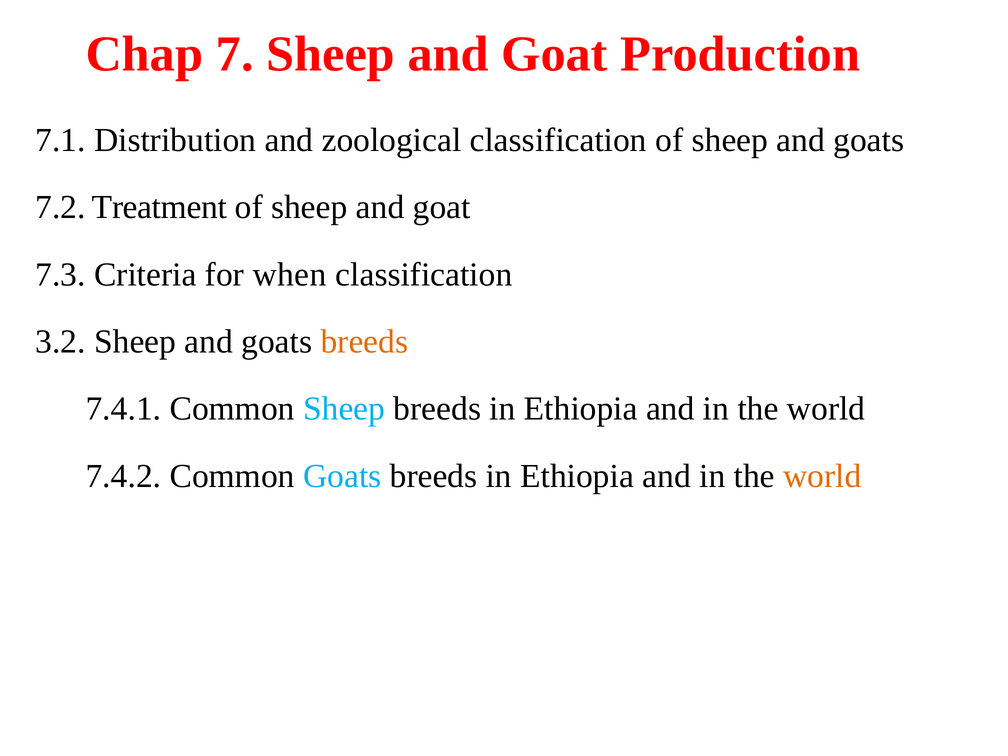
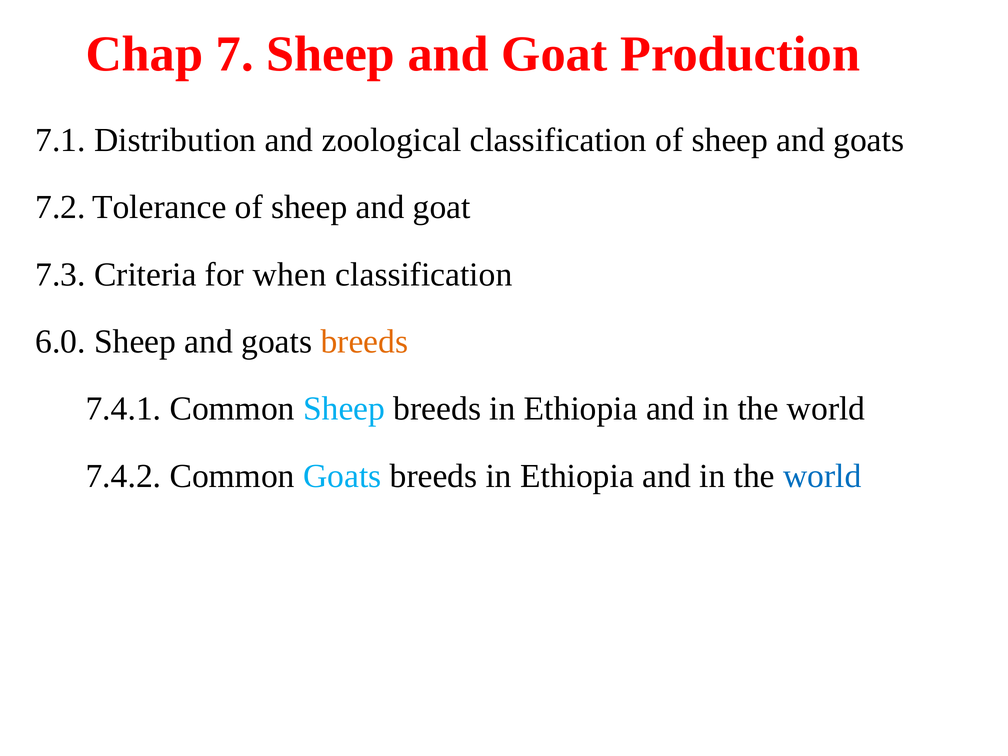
Treatment: Treatment -> Tolerance (159, 207)
3.2: 3.2 -> 6.0 (60, 342)
world colour: orange -> blue (822, 476)
